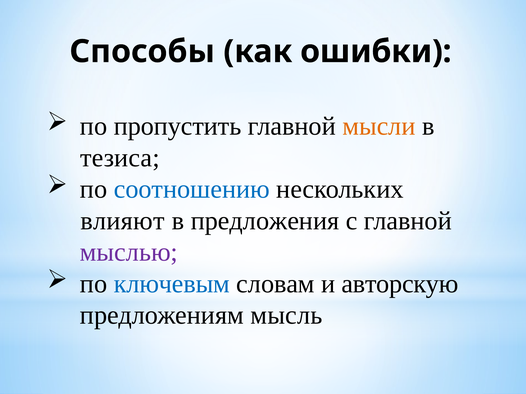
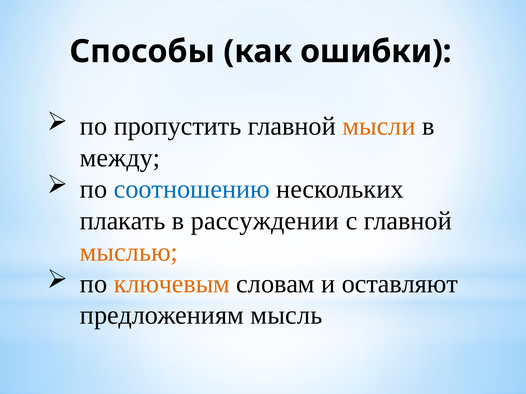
тезиса: тезиса -> между (120, 158)
влияют: влияют -> плакать (123, 221)
предложения: предложения -> рассуждении (265, 221)
мыслью colour: purple -> orange (129, 253)
ключевым colour: blue -> orange (172, 284)
авторскую: авторскую -> оставляют (400, 284)
